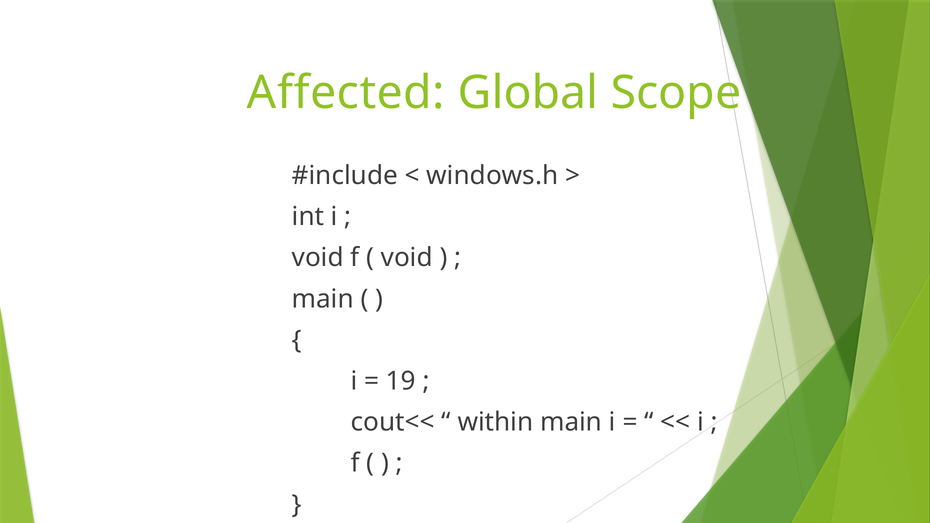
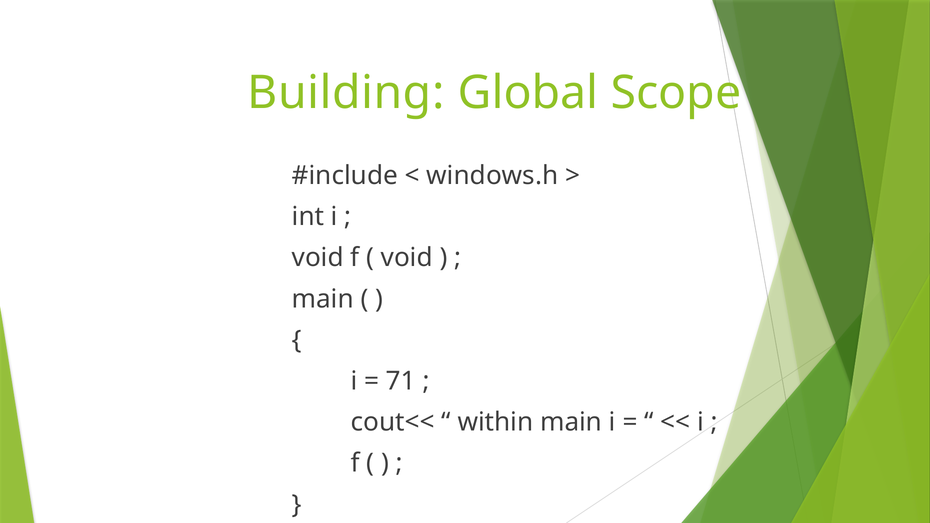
Affected: Affected -> Building (346, 93)
19: 19 -> 71 (401, 381)
